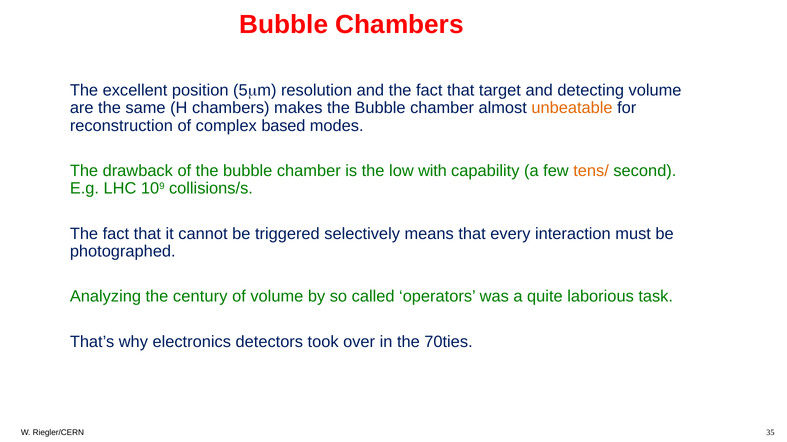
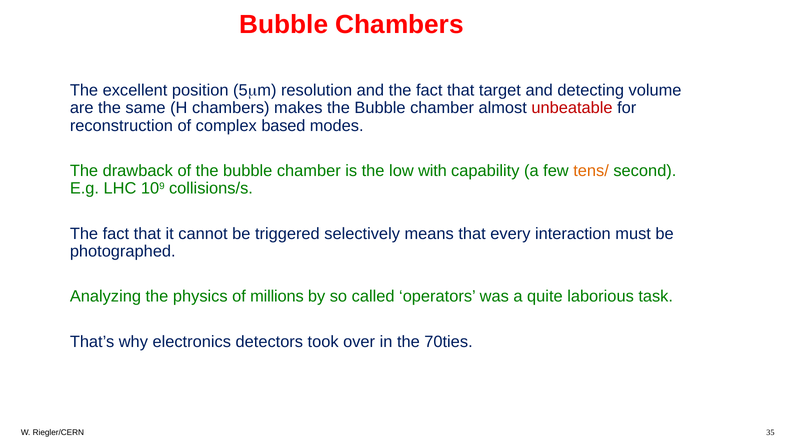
unbeatable colour: orange -> red (572, 108)
century: century -> physics (200, 297)
of volume: volume -> millions (277, 297)
